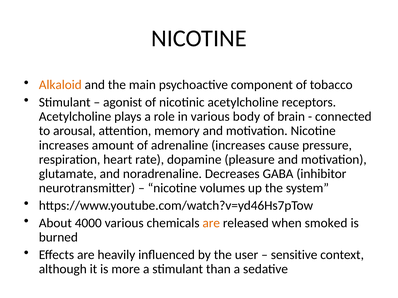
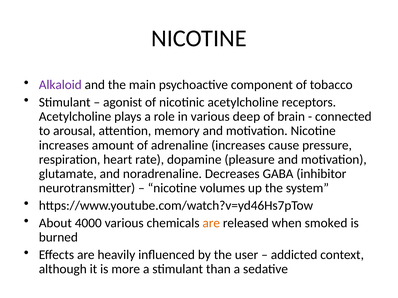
Alkaloid colour: orange -> purple (60, 85)
body: body -> deep (246, 117)
sensitive: sensitive -> addicted (294, 255)
